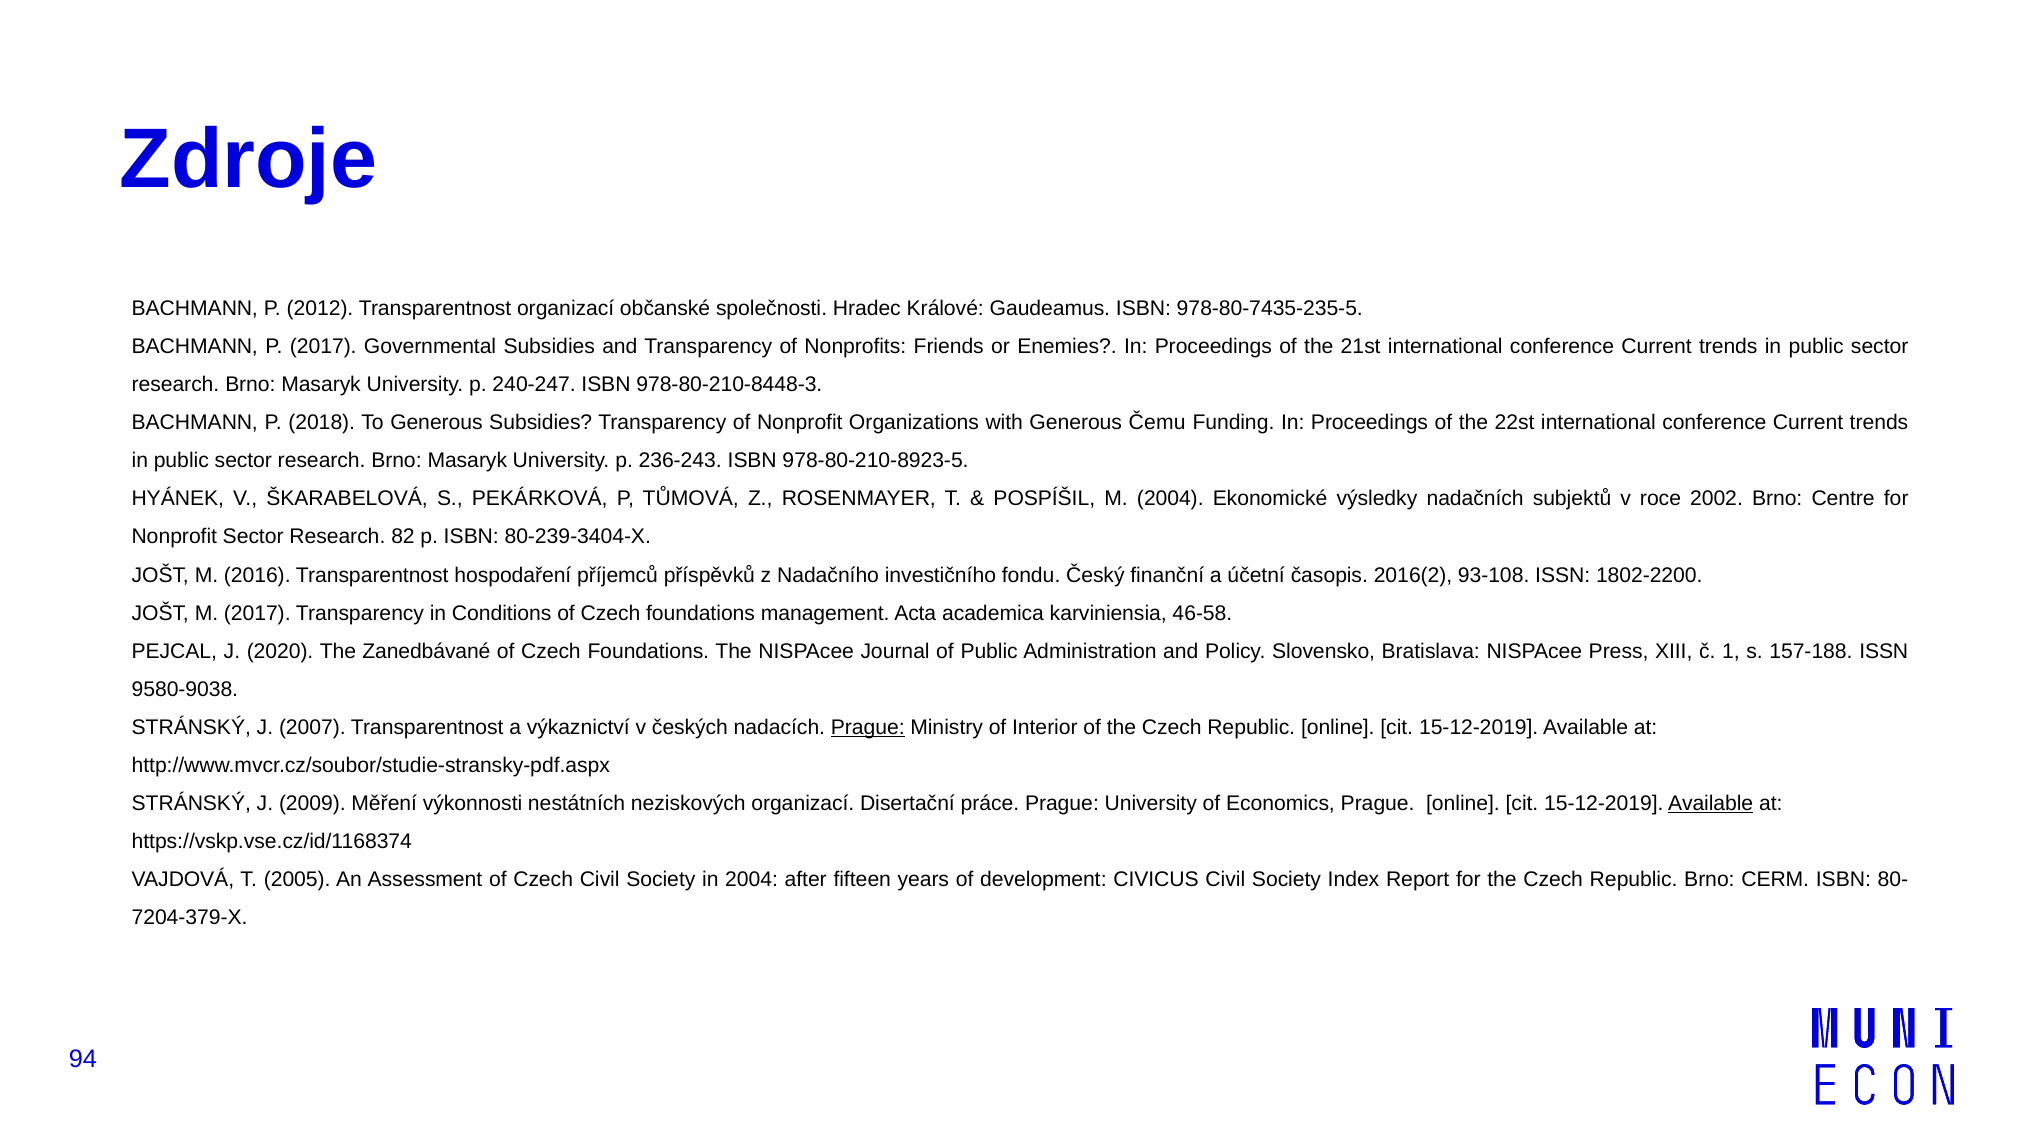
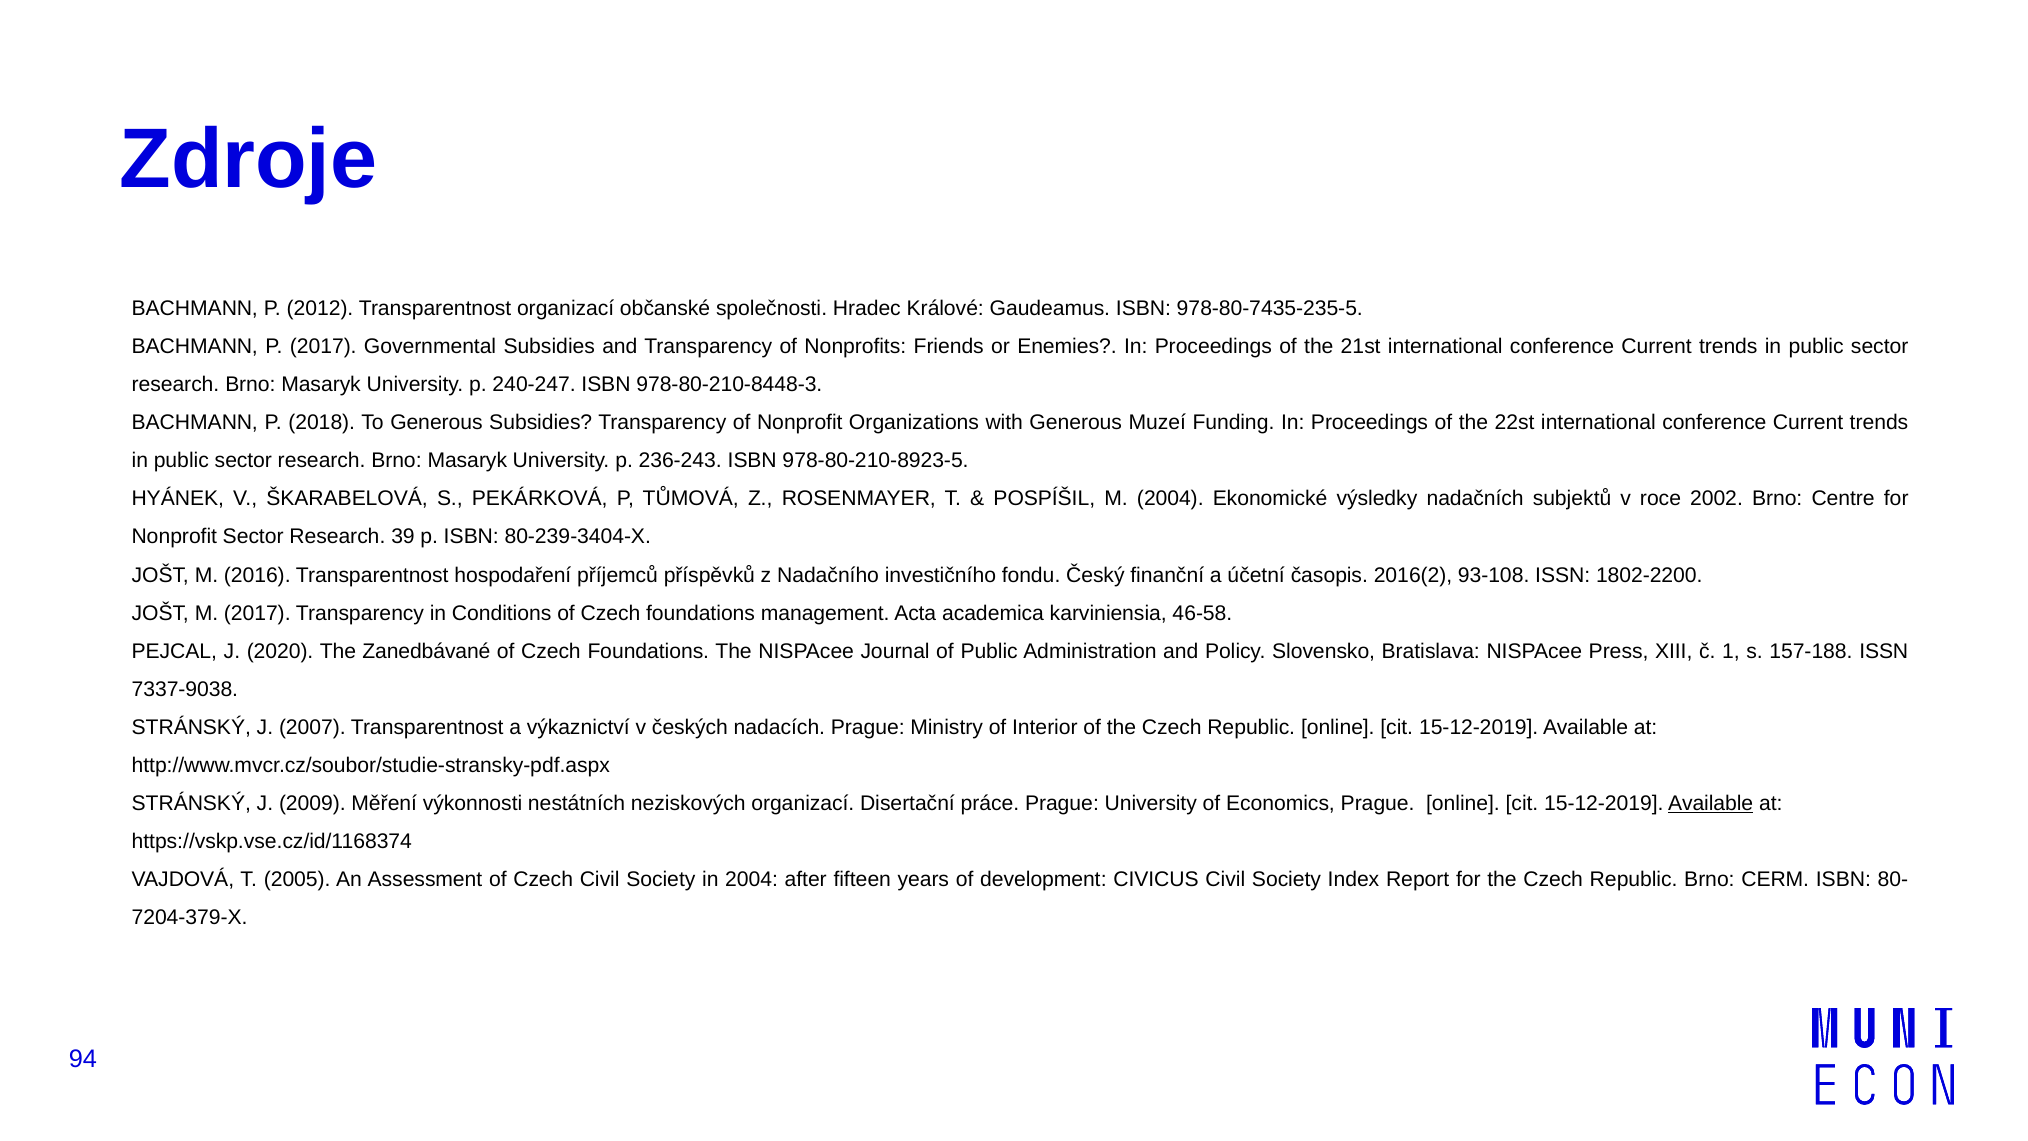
Čemu: Čemu -> Muzeí (1157, 423)
82: 82 -> 39 (403, 537)
9580-9038: 9580-9038 -> 7337-9038 (185, 689)
Prague underline: present -> none (868, 727)
